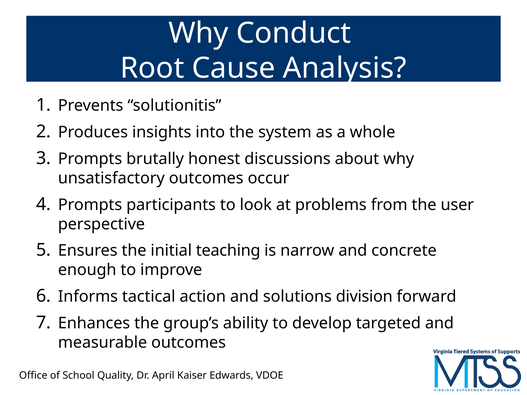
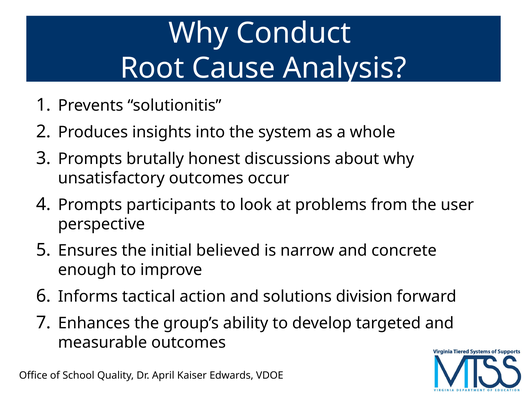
teaching: teaching -> believed (228, 251)
